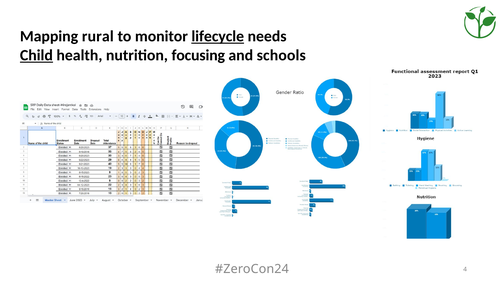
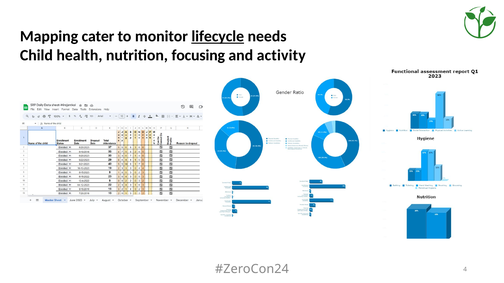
rural: rural -> cater (98, 37)
Child underline: present -> none (36, 55)
schools: schools -> activity (281, 55)
